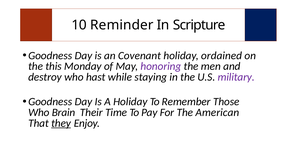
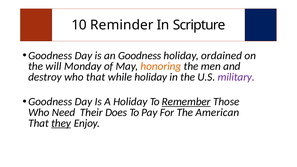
an Covenant: Covenant -> Goodness (140, 56)
this: this -> will (54, 66)
honoring colour: purple -> orange (161, 66)
who hast: hast -> that (96, 77)
while staying: staying -> holiday (151, 77)
Remember underline: none -> present (186, 102)
Brain: Brain -> Need (64, 112)
Time: Time -> Does (116, 112)
